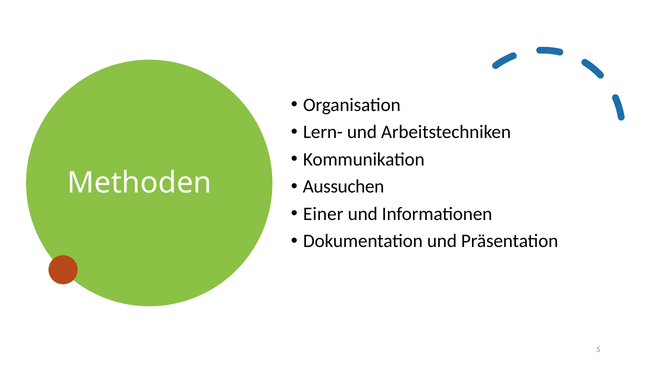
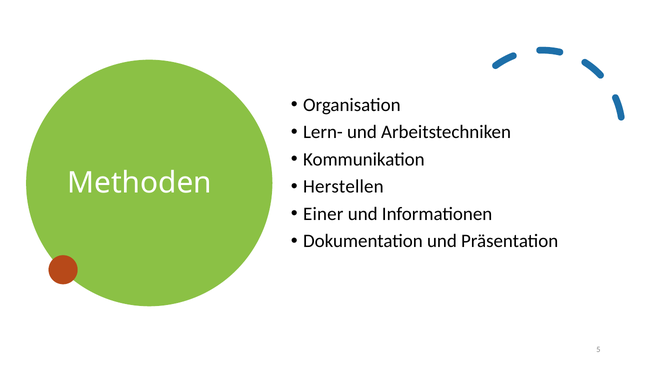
Aussuchen: Aussuchen -> Herstellen (343, 186)
